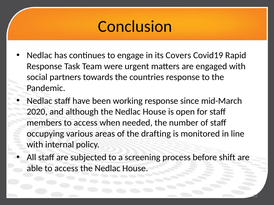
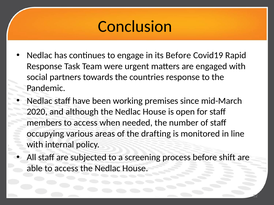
its Covers: Covers -> Before (178, 55)
working response: response -> premises (161, 101)
